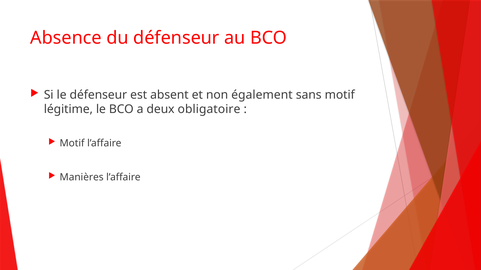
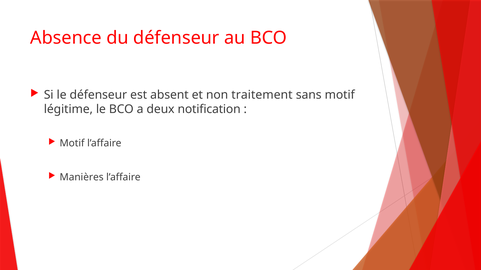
également: également -> traitement (262, 95)
obligatoire: obligatoire -> notification (209, 110)
